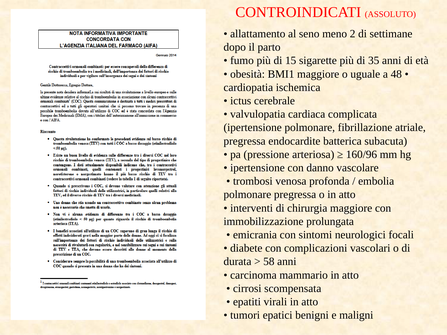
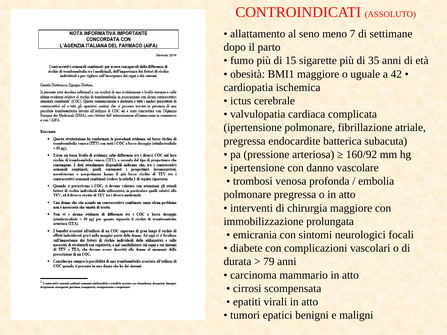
2: 2 -> 7 (353, 34)
48: 48 -> 42 (396, 74)
160/96: 160/96 -> 160/92 (362, 155)
58: 58 -> 79 (269, 262)
